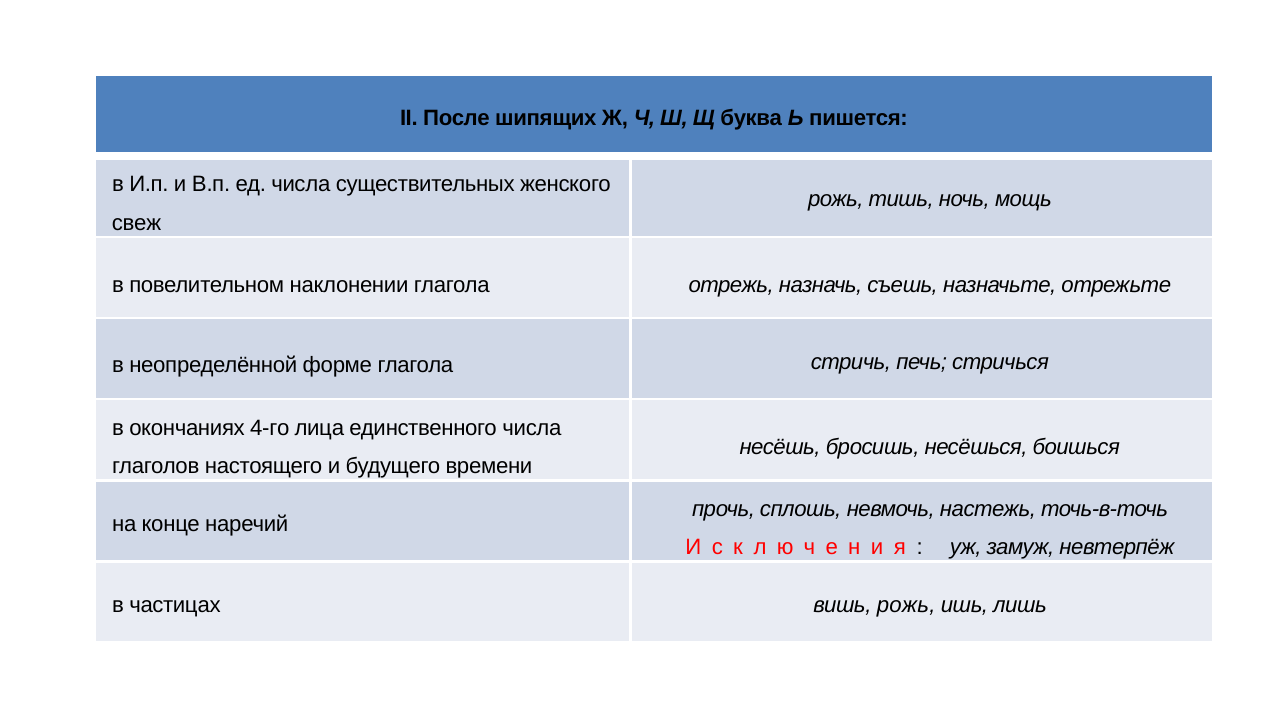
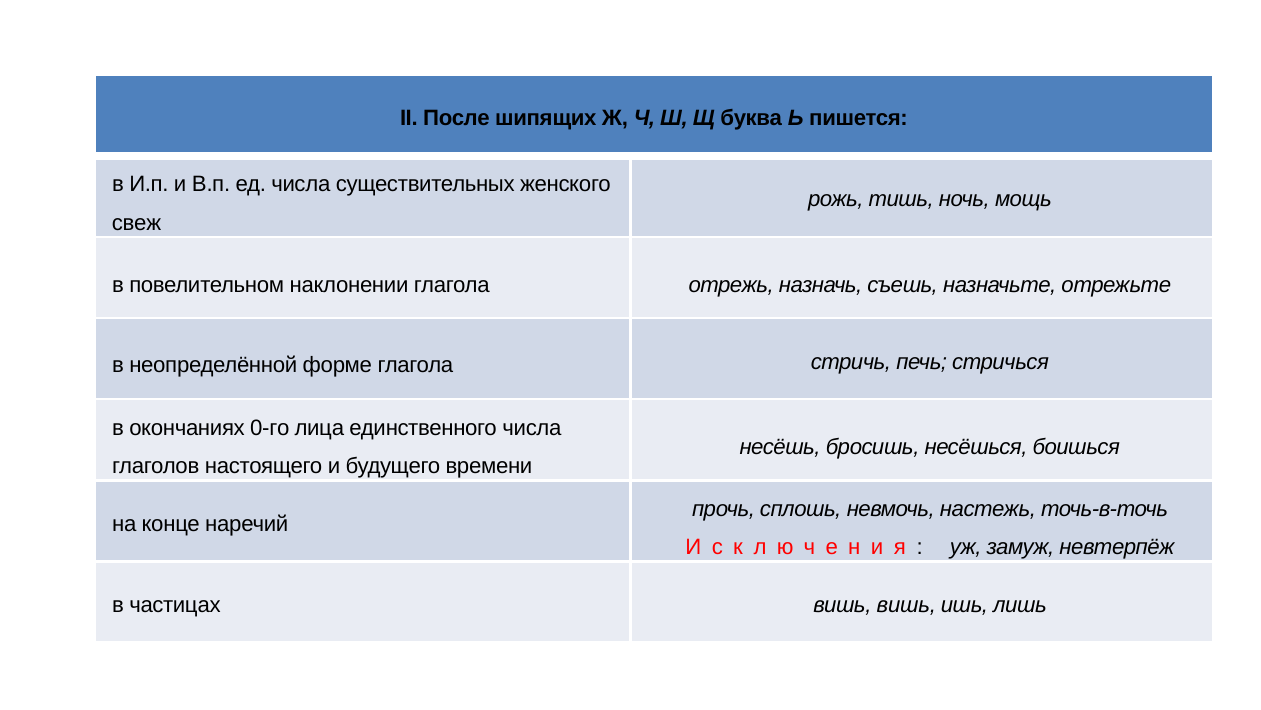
4-го: 4-го -> 0-го (270, 428)
вишь рожь: рожь -> вишь (906, 605)
